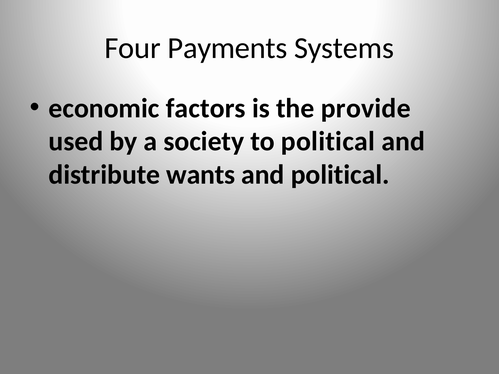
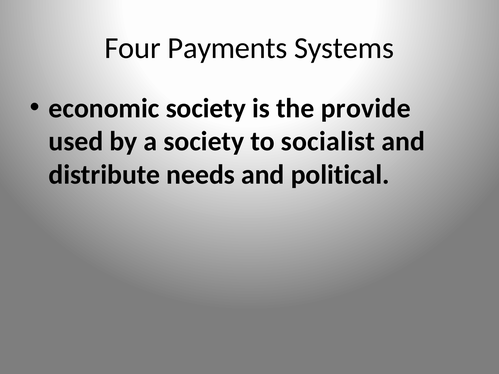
economic factors: factors -> society (206, 108)
to political: political -> socialist (328, 142)
wants: wants -> needs (201, 175)
